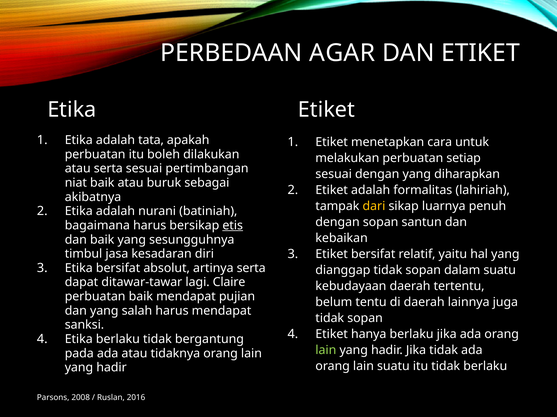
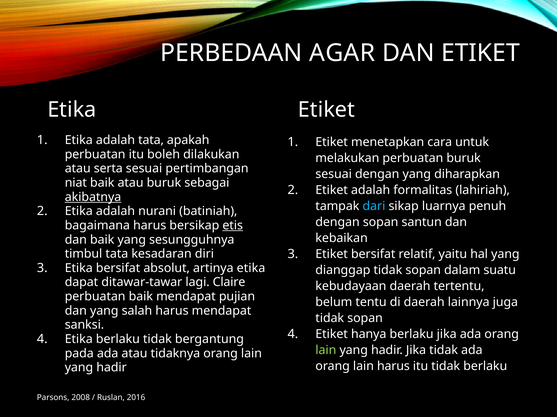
perbuatan setiap: setiap -> buruk (464, 158)
akibatnya underline: none -> present (93, 197)
dari colour: yellow -> light blue (374, 206)
timbul jasa: jasa -> tata (117, 254)
artinya serta: serta -> etika (251, 269)
lain suatu: suatu -> harus (393, 367)
